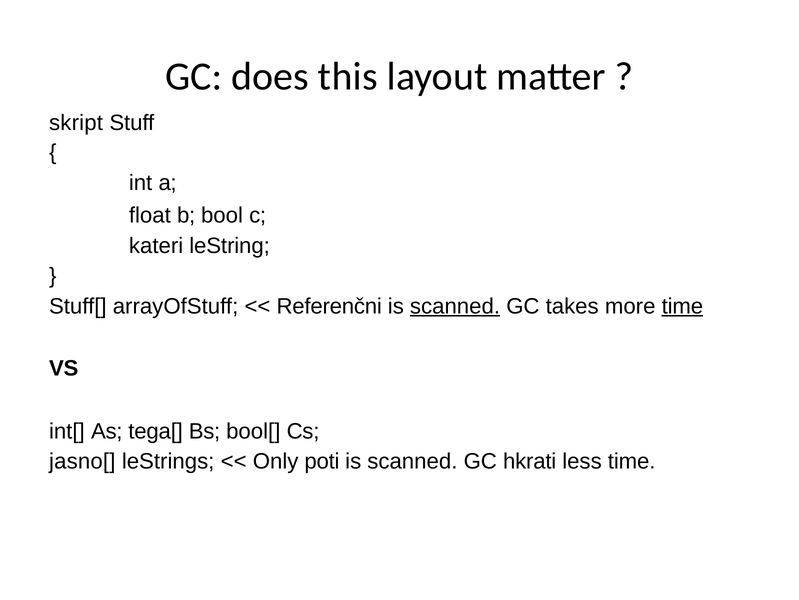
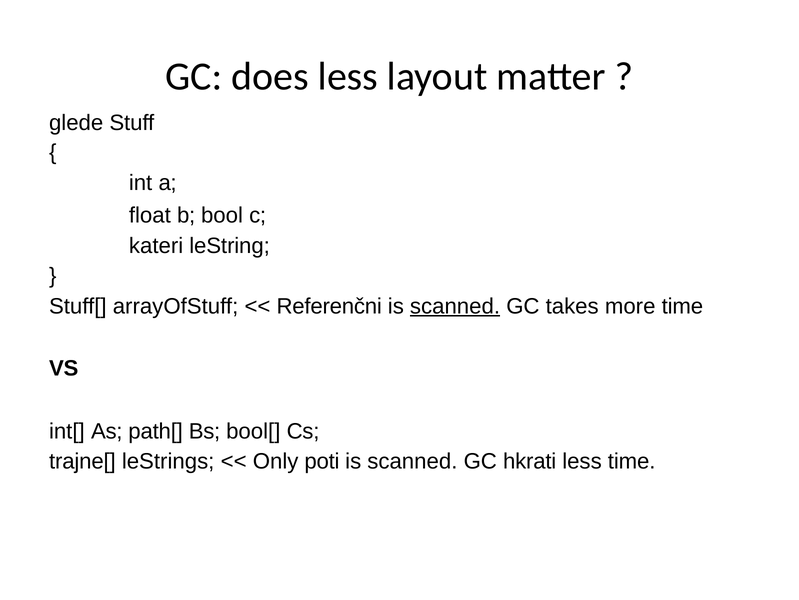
does this: this -> less (348, 77)
skript: skript -> glede (76, 123)
time underline: present -> none (682, 306)
tega[: tega[ -> path[ (156, 431)
jasno[: jasno[ -> trajne[ (82, 461)
